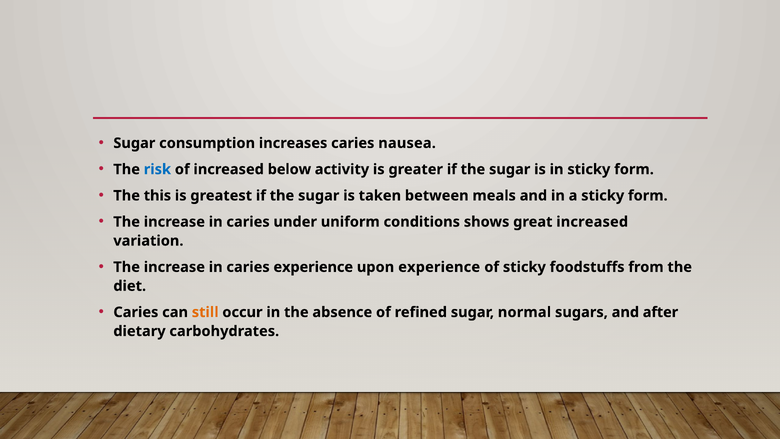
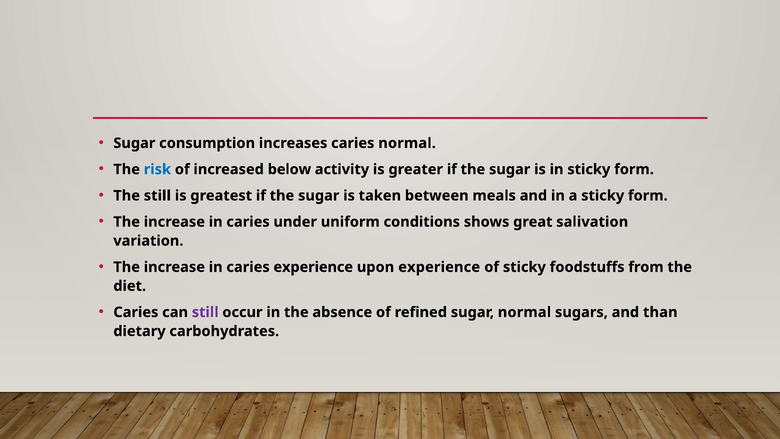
caries nausea: nausea -> normal (407, 143)
The this: this -> still (157, 196)
great increased: increased -> salivation (592, 222)
still colour: orange -> purple (205, 312)
after: after -> than (660, 312)
